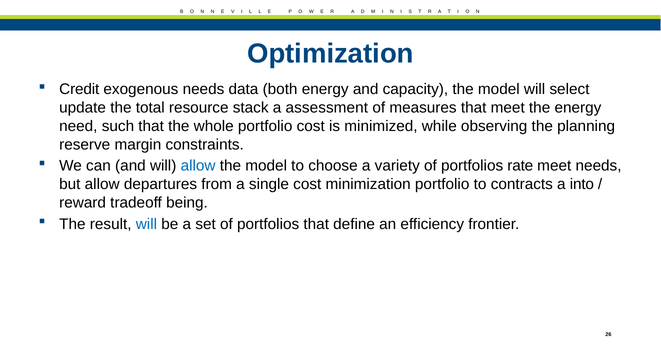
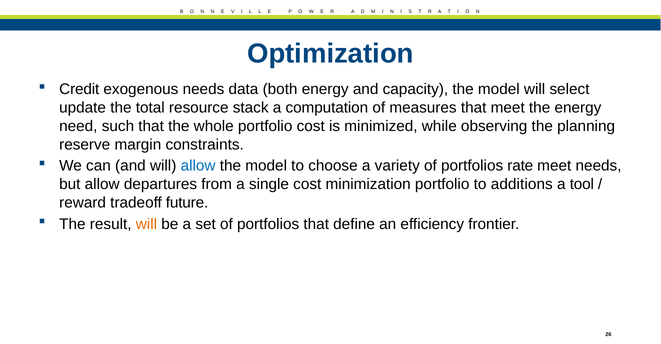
assessment: assessment -> computation (327, 108)
contracts: contracts -> additions (522, 184)
into: into -> tool (582, 184)
being: being -> future (187, 203)
will colour: blue -> orange (146, 224)
